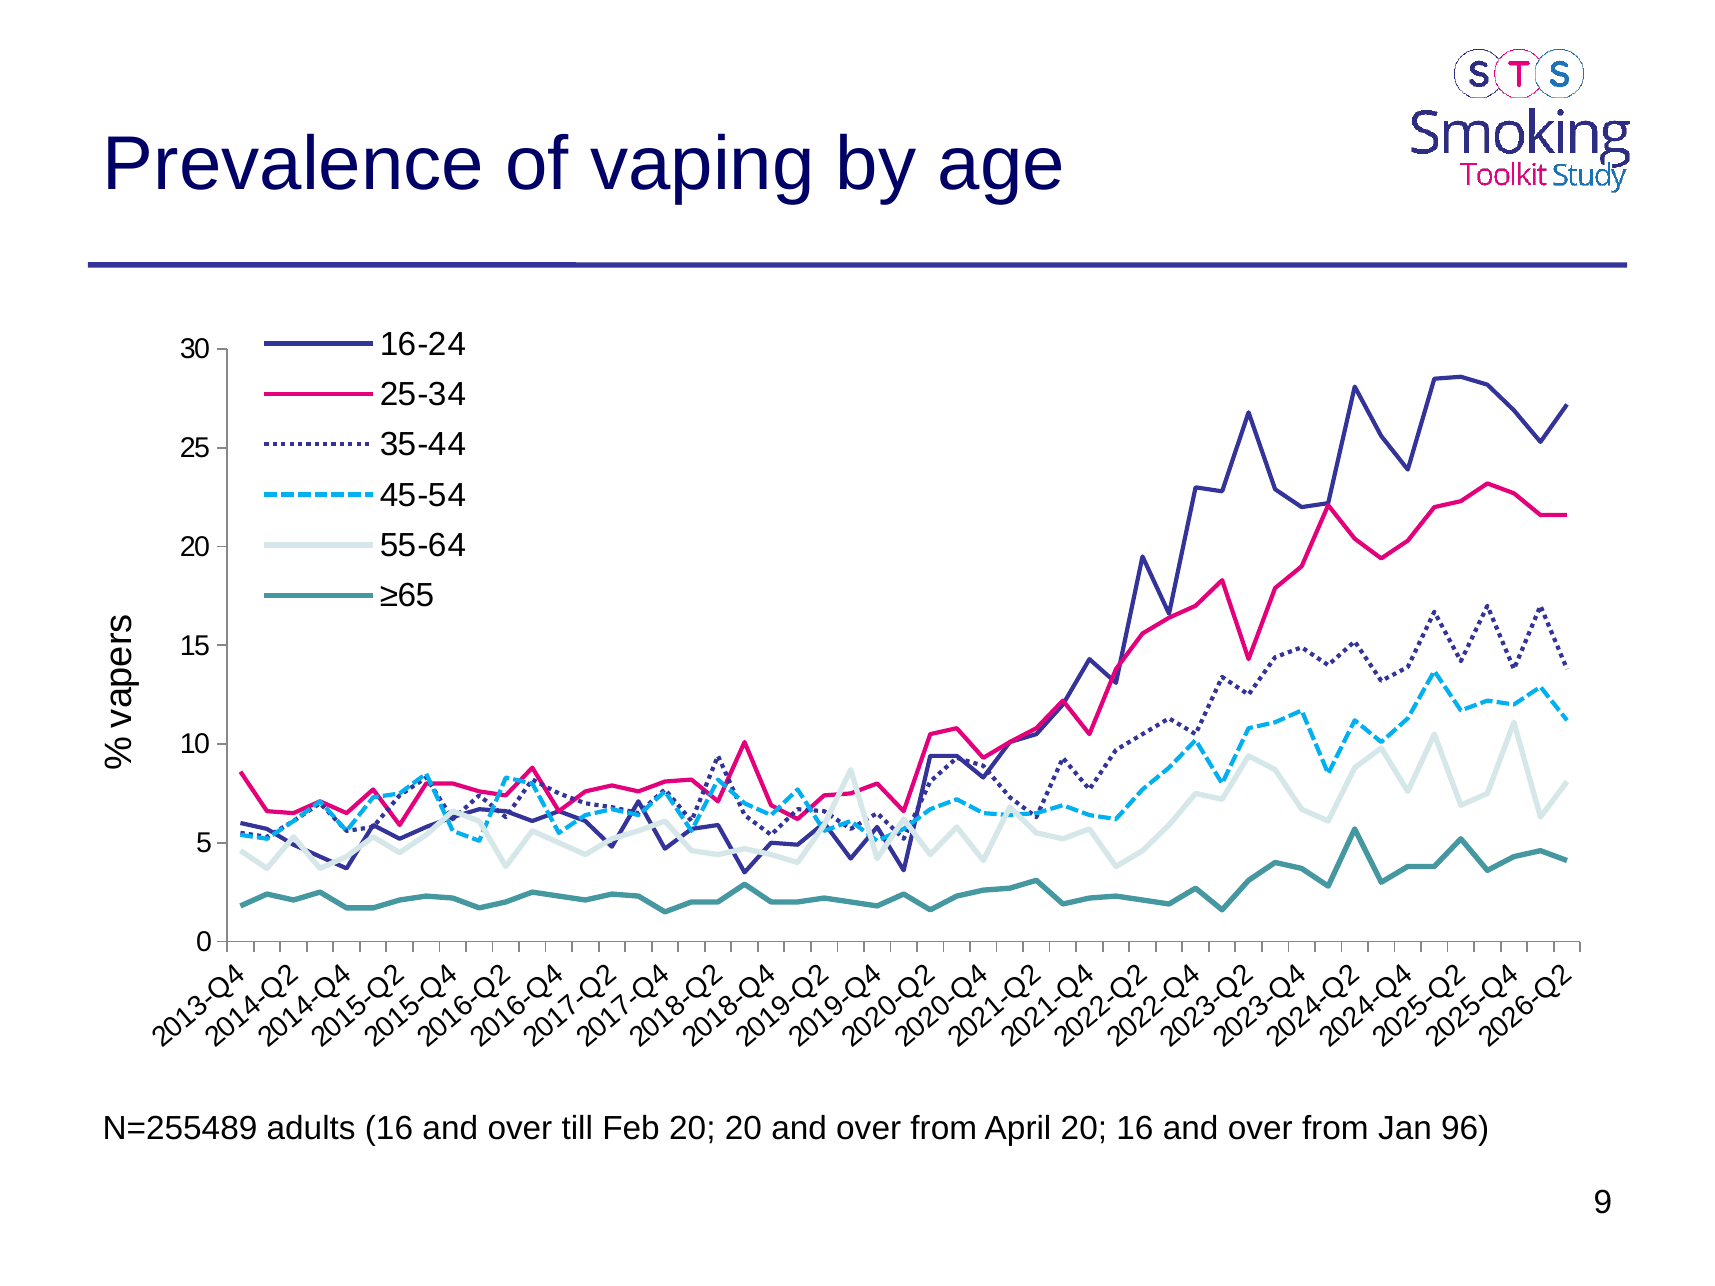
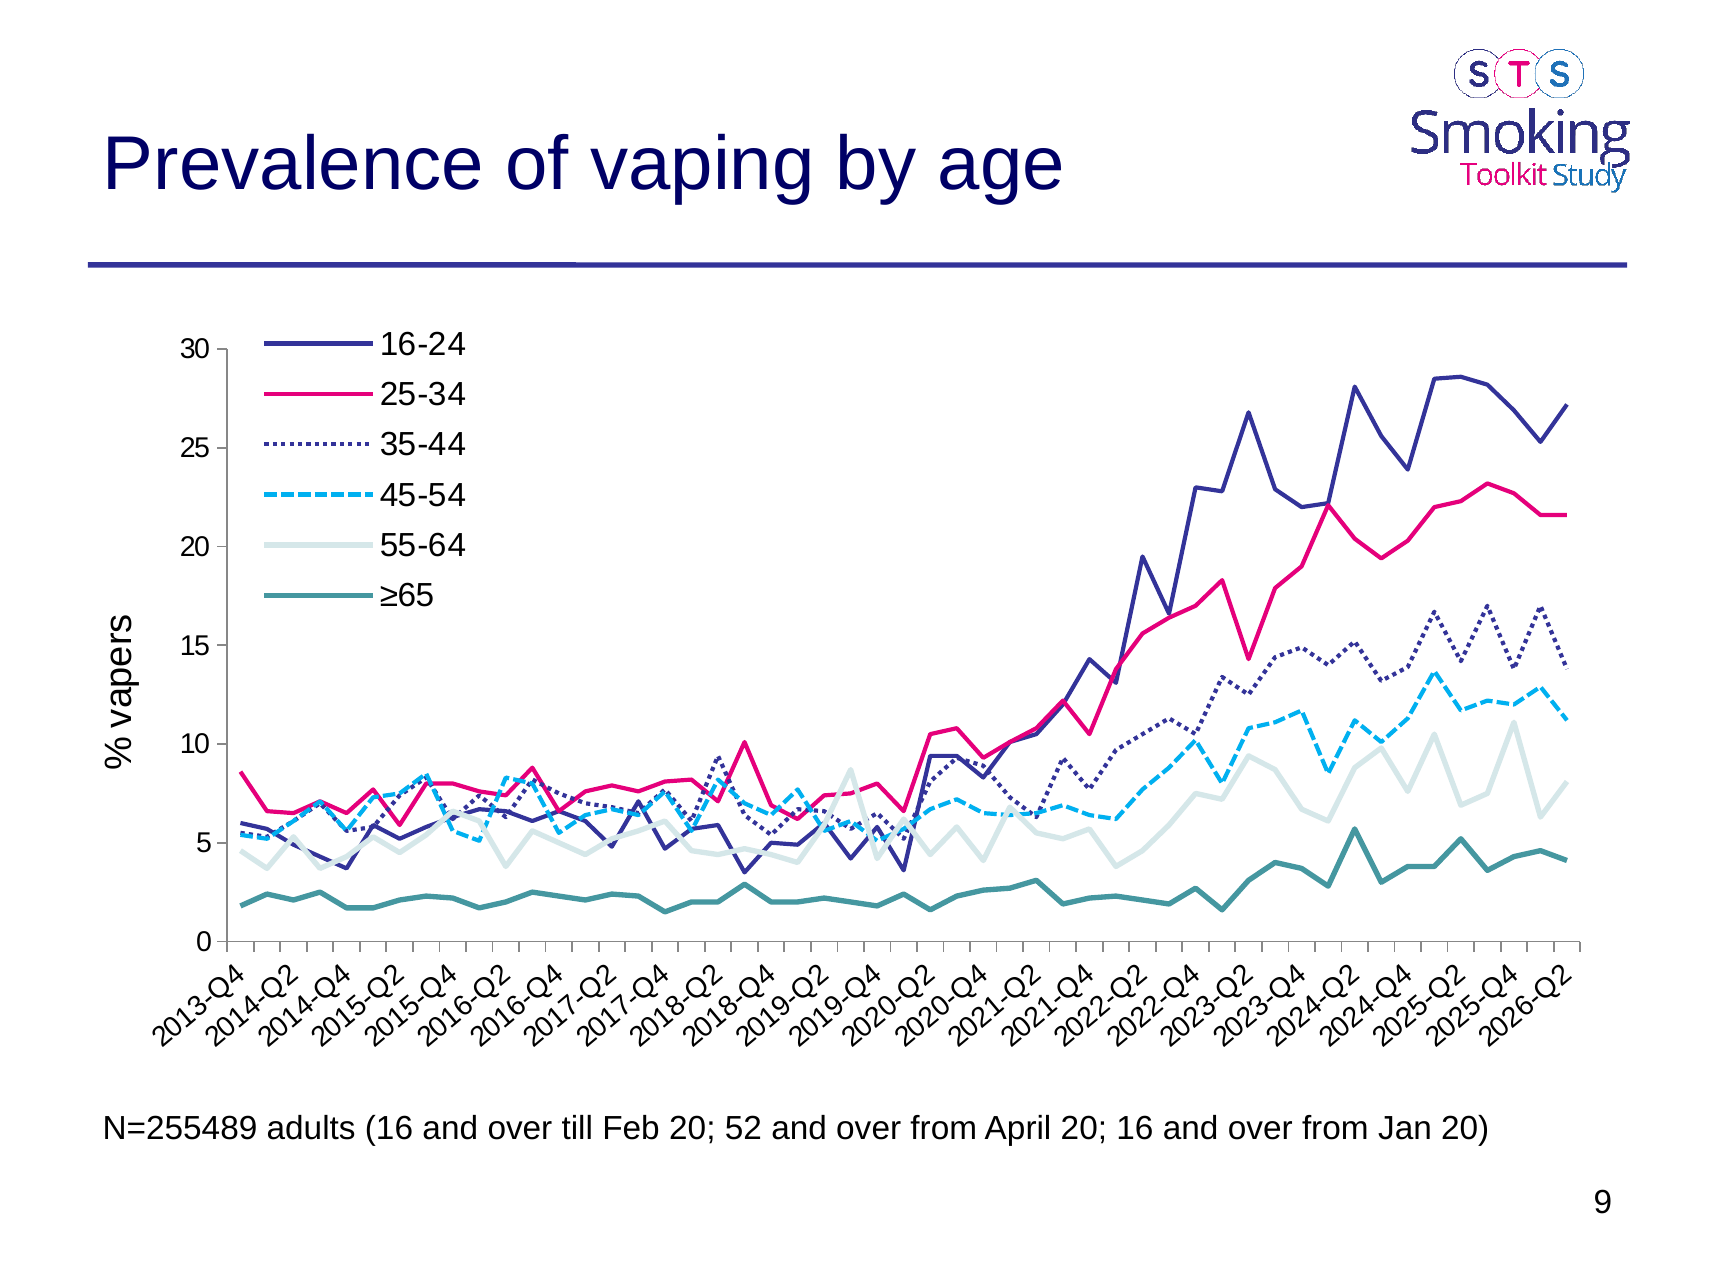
20 20: 20 -> 52 (743, 1129)
Jan 96: 96 -> 20 (1465, 1129)
